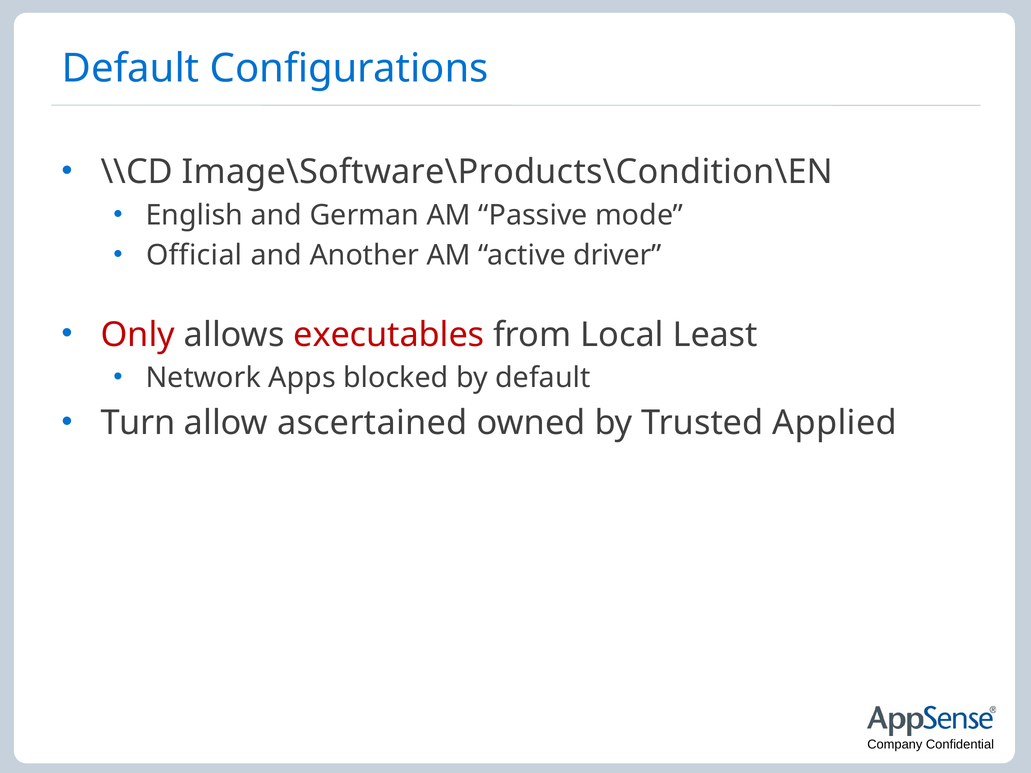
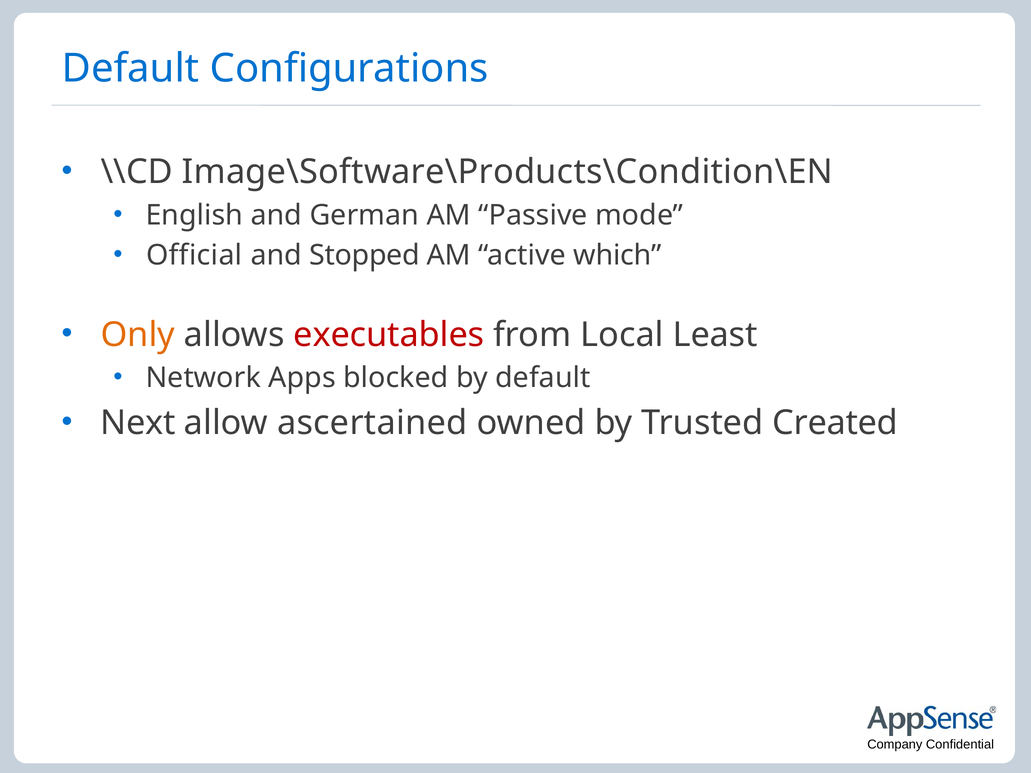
Another: Another -> Stopped (364, 255)
driver: driver -> which (617, 255)
Only colour: red -> orange (138, 335)
Turn: Turn -> Next (138, 423)
Applied: Applied -> Created (835, 423)
